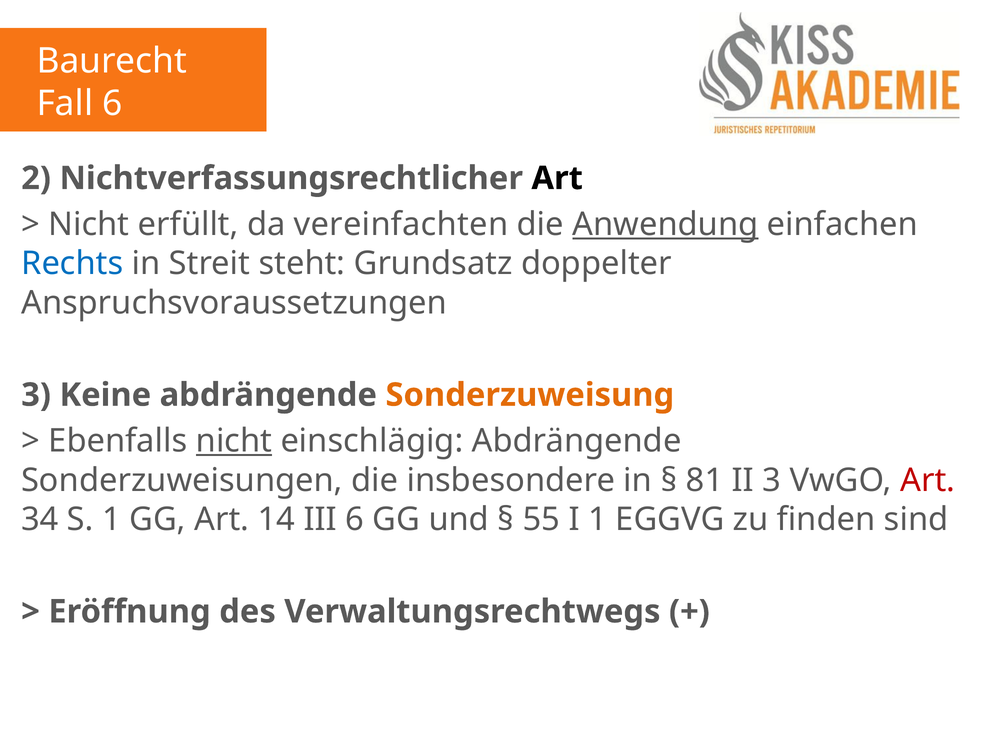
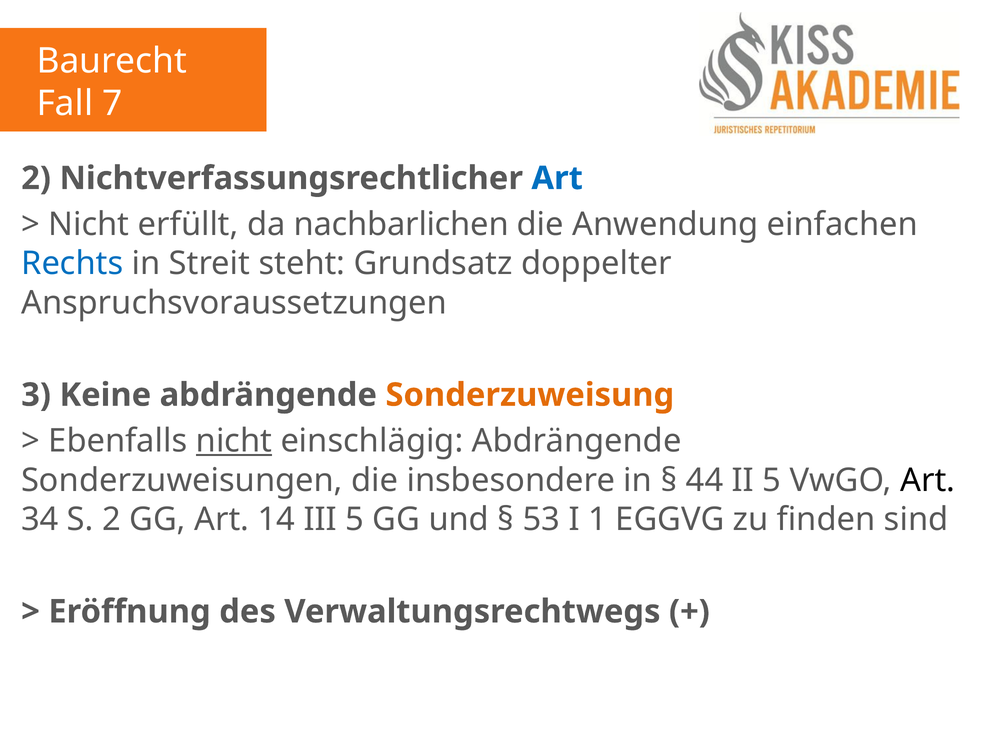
Fall 6: 6 -> 7 (112, 104)
Art colour: black -> blue (557, 178)
vereinfachten: vereinfachten -> nachbarlichen (401, 224)
Anwendung underline: present -> none (665, 224)
81: 81 -> 44 (705, 480)
II 3: 3 -> 5 (772, 480)
Art colour: red -> black (928, 480)
S 1: 1 -> 2 (112, 519)
III 6: 6 -> 5 (355, 519)
55: 55 -> 53 (542, 519)
